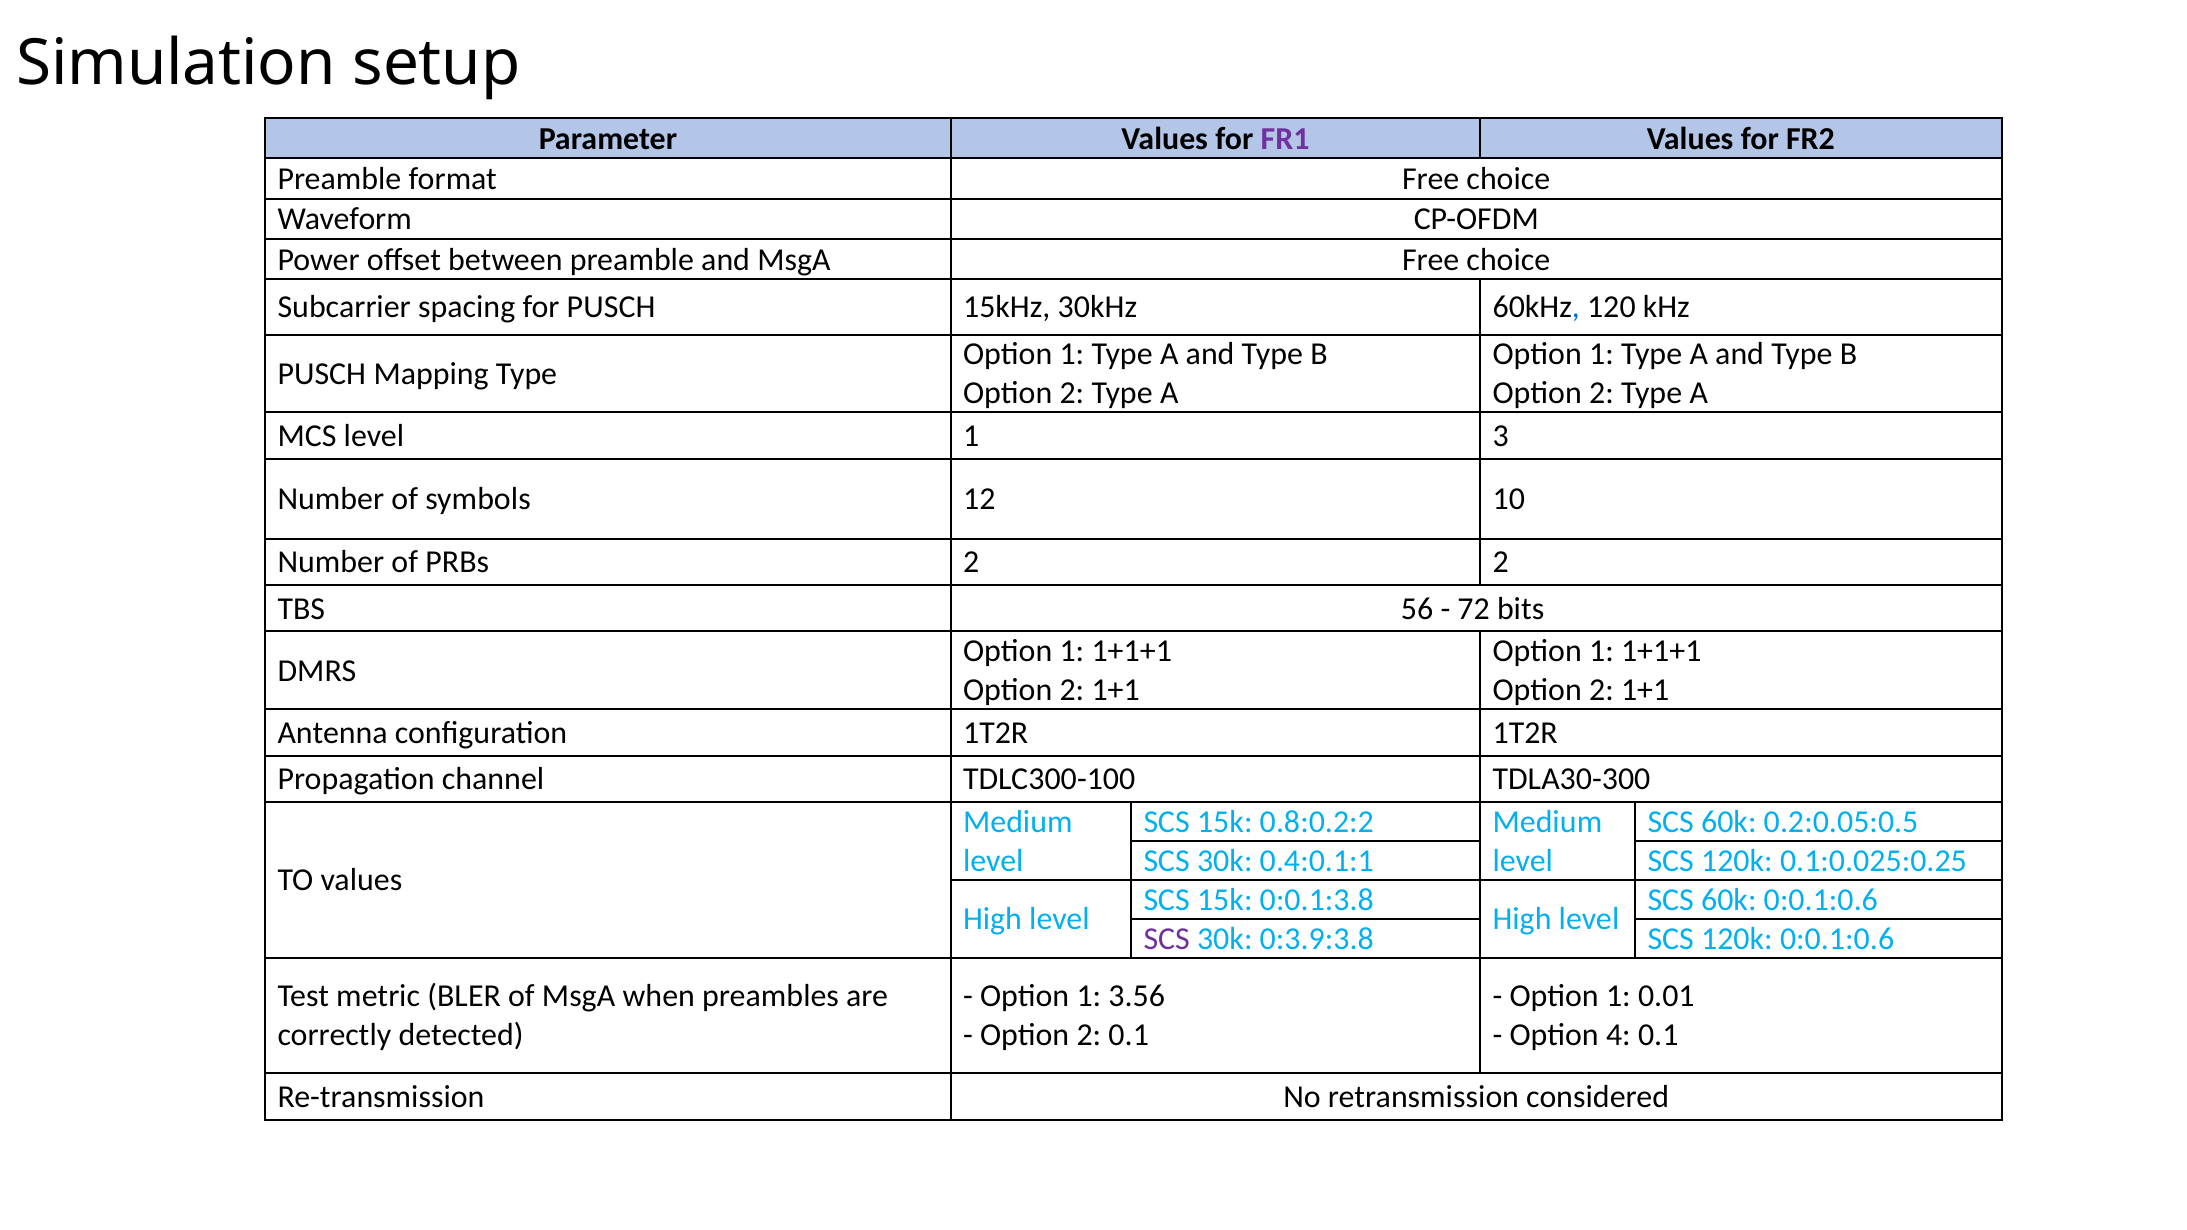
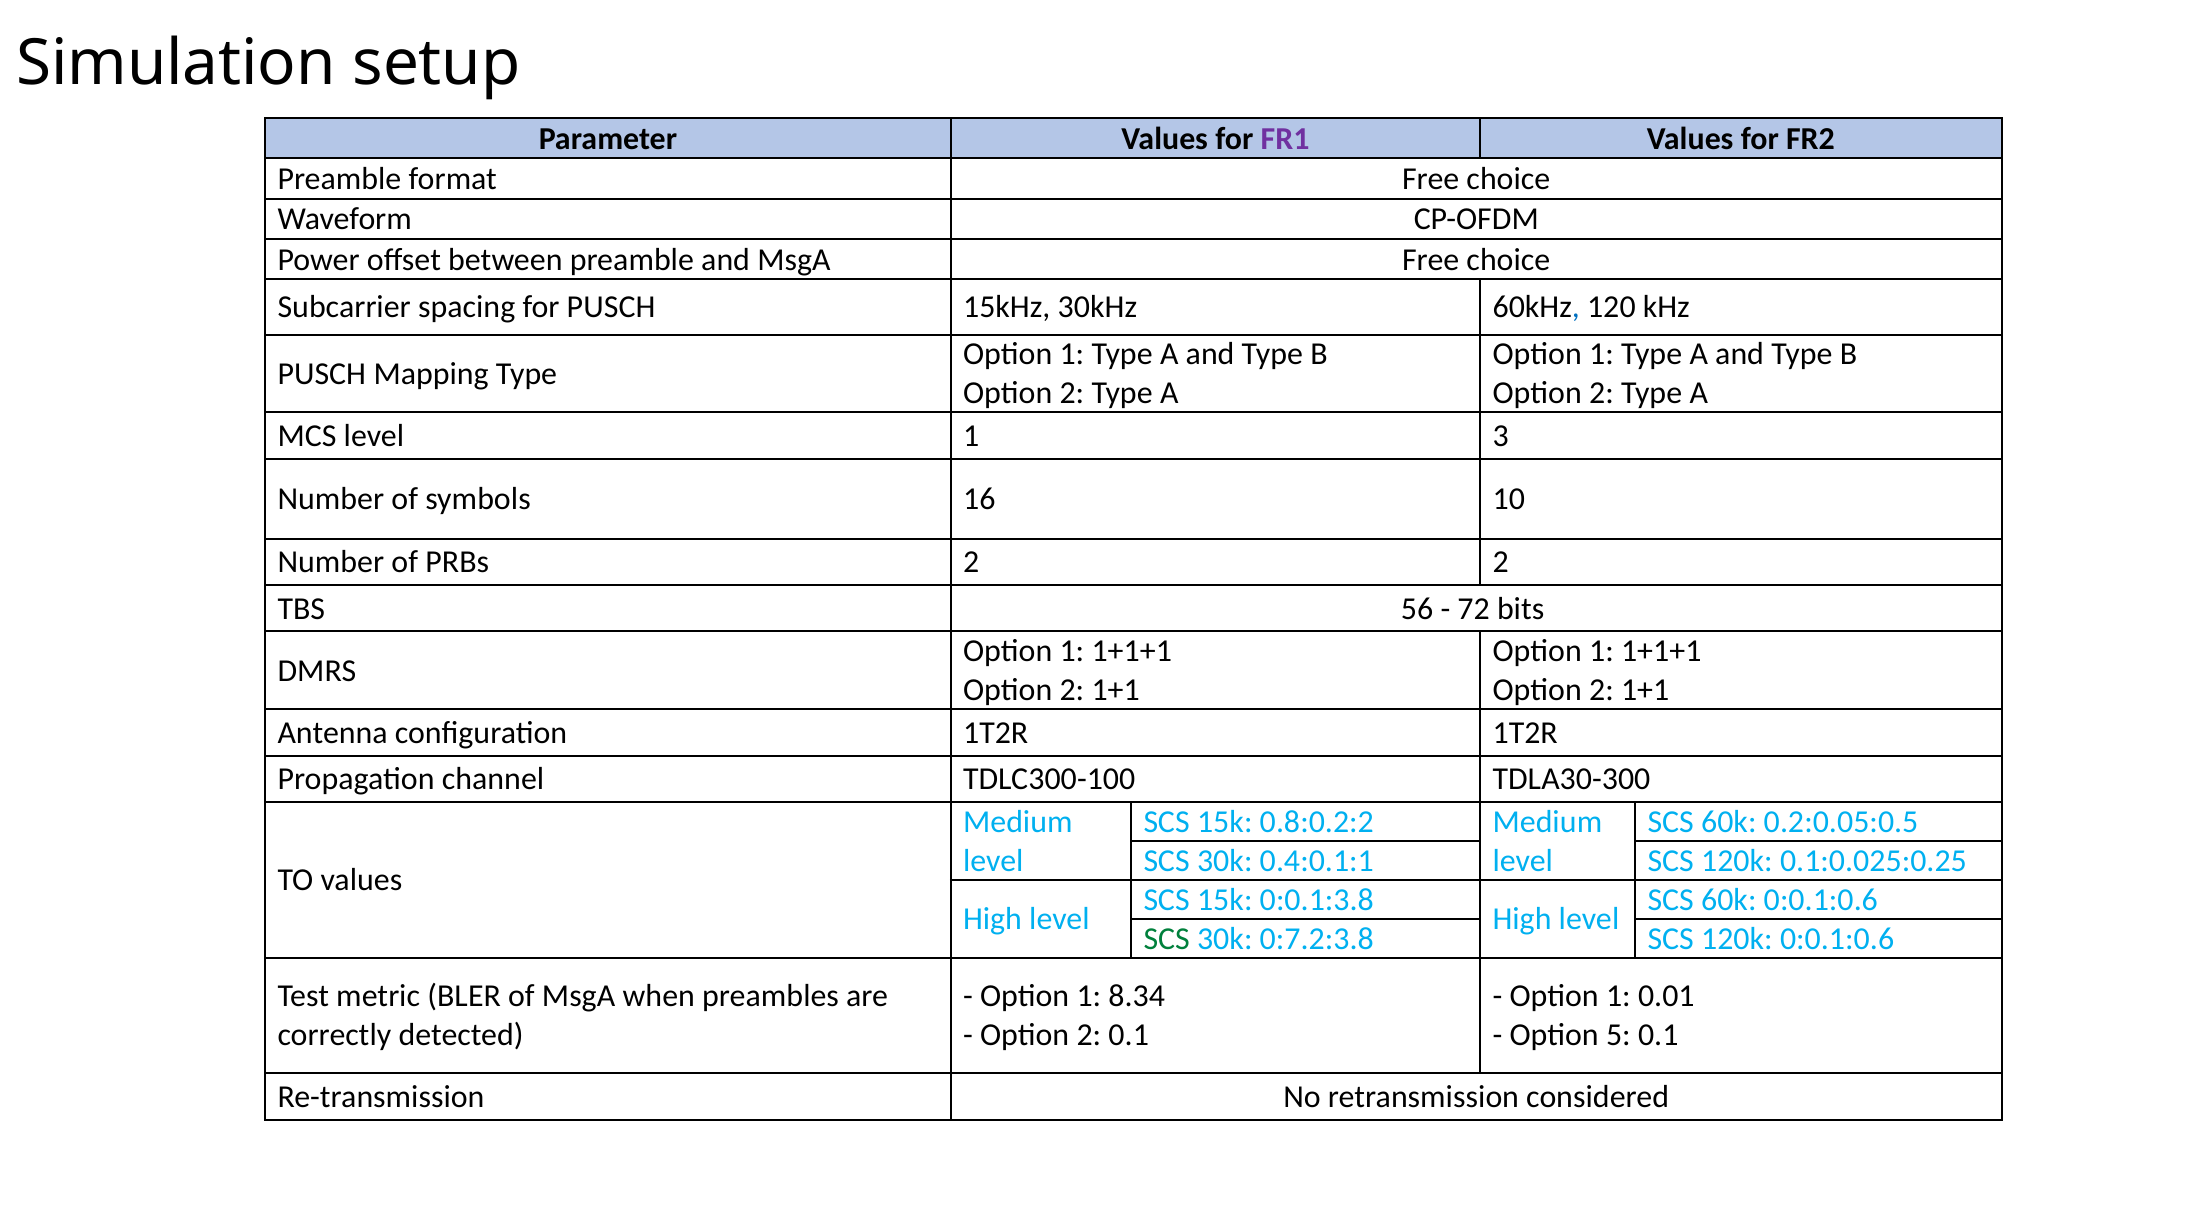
12: 12 -> 16 (979, 499)
SCS colour: purple -> green (1167, 939)
0:3.9:3.8: 0:3.9:3.8 -> 0:7.2:3.8 (1317, 939)
3.56: 3.56 -> 8.34 (1137, 997)
4: 4 -> 5 (1618, 1035)
